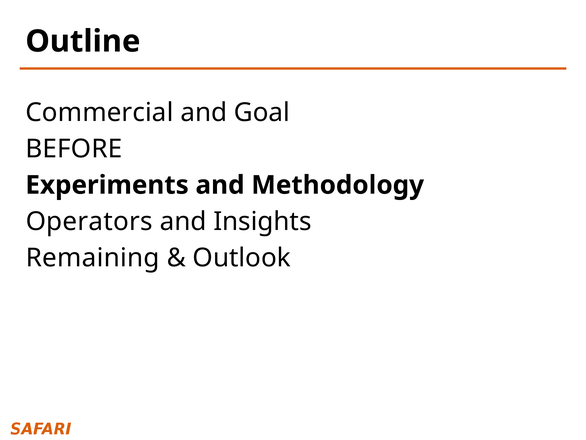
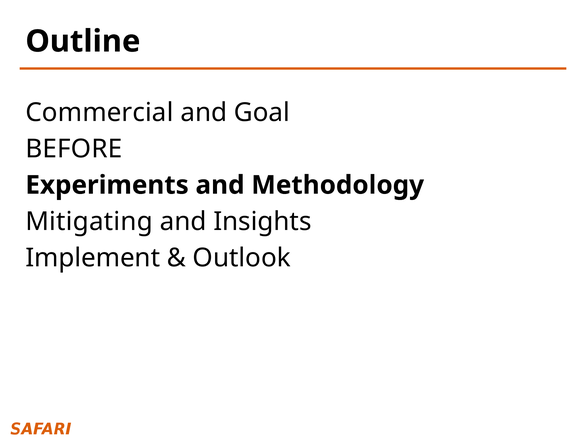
Operators: Operators -> Mitigating (89, 221)
Remaining: Remaining -> Implement (93, 258)
